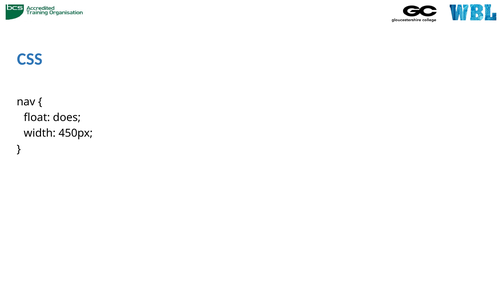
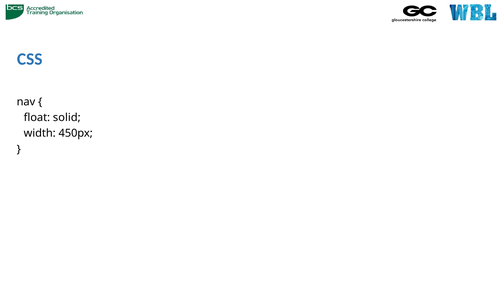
does: does -> solid (67, 118)
